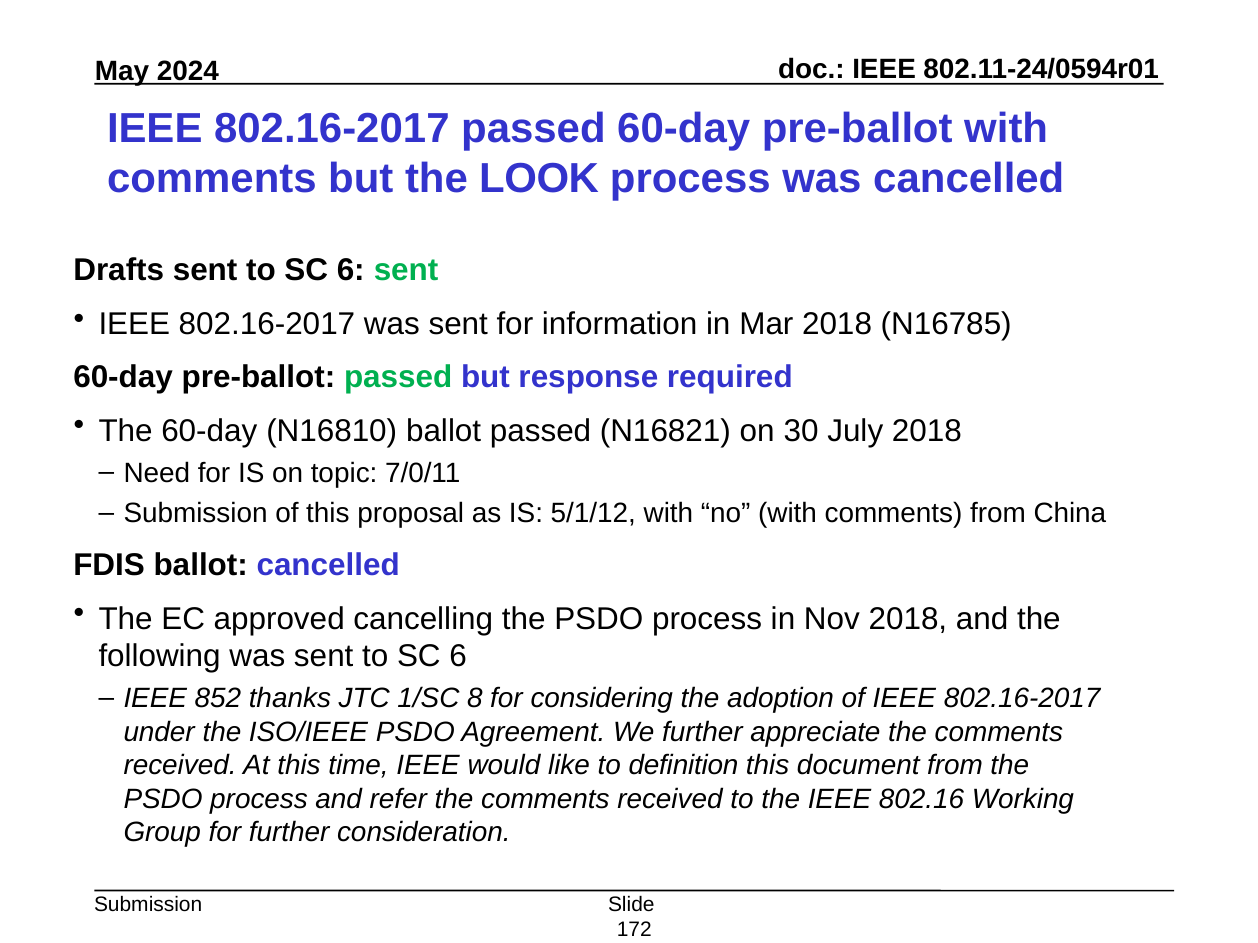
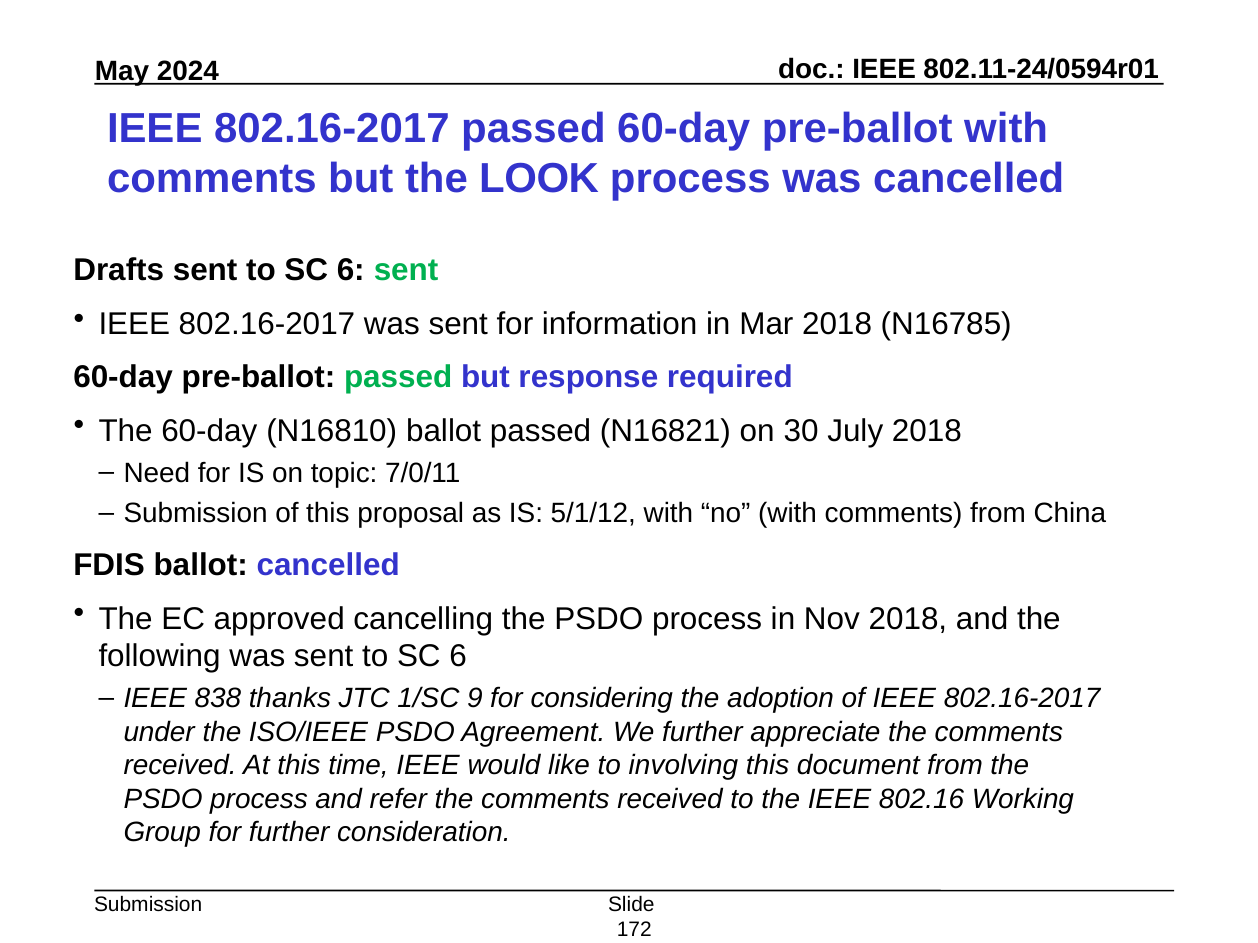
852: 852 -> 838 (218, 699)
8: 8 -> 9 (475, 699)
definition: definition -> involving (683, 766)
